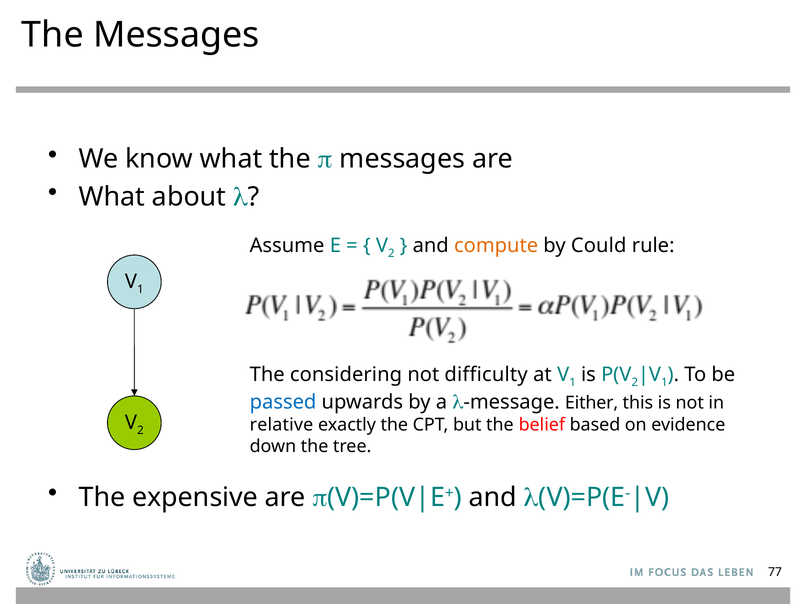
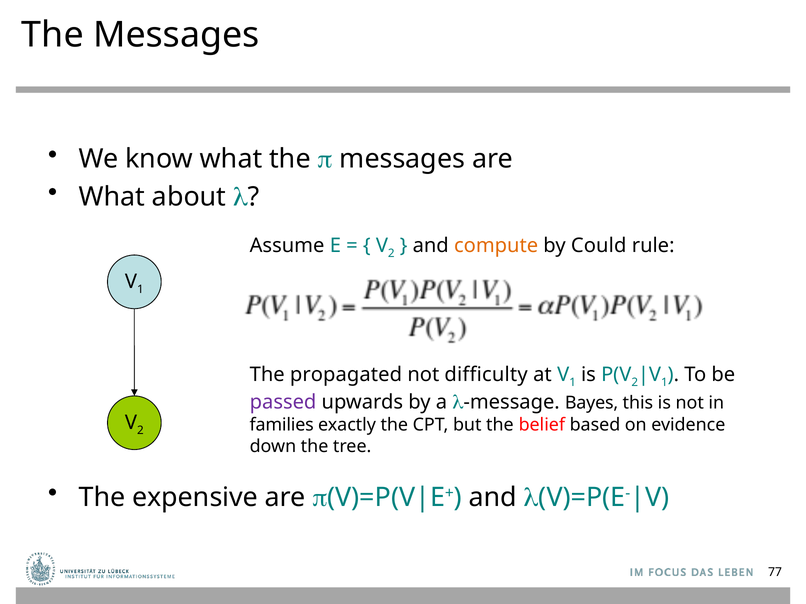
considering: considering -> propagated (346, 375)
passed colour: blue -> purple (283, 402)
Either: Either -> Bayes (592, 403)
relative: relative -> families (282, 425)
